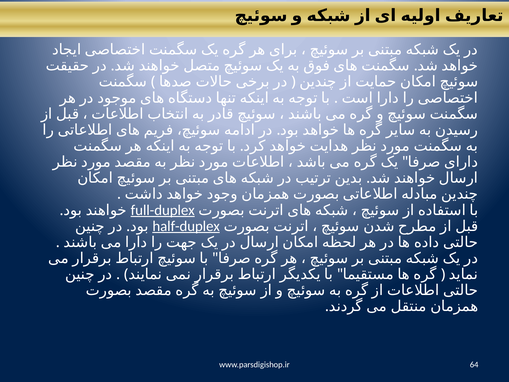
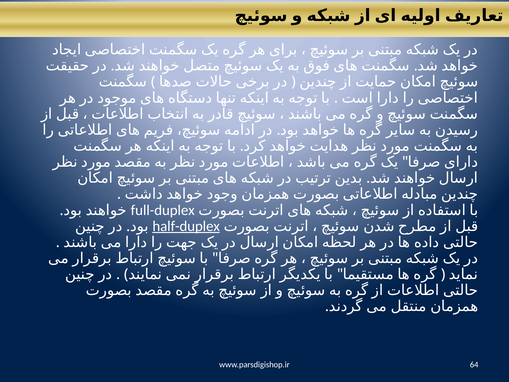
full-duplex underline: present -> none (163, 210)
